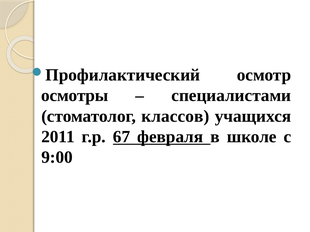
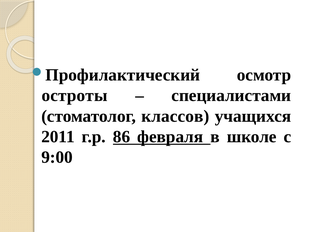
осмотры: осмотры -> остроты (75, 96)
67: 67 -> 86 (122, 137)
